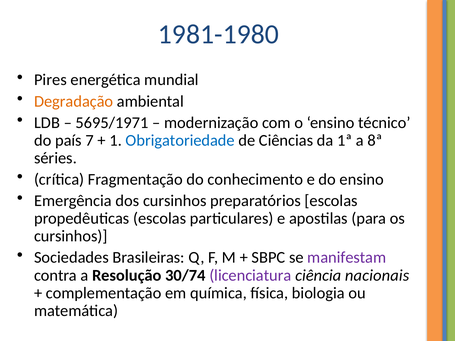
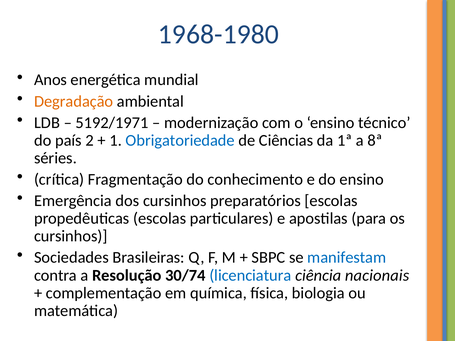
1981-1980: 1981-1980 -> 1968-1980 (218, 34)
Pires: Pires -> Anos (51, 80)
5695/1971: 5695/1971 -> 5192/1971 (112, 123)
7: 7 -> 2 (90, 140)
manifestam colour: purple -> blue (347, 258)
licenciatura colour: purple -> blue (250, 275)
